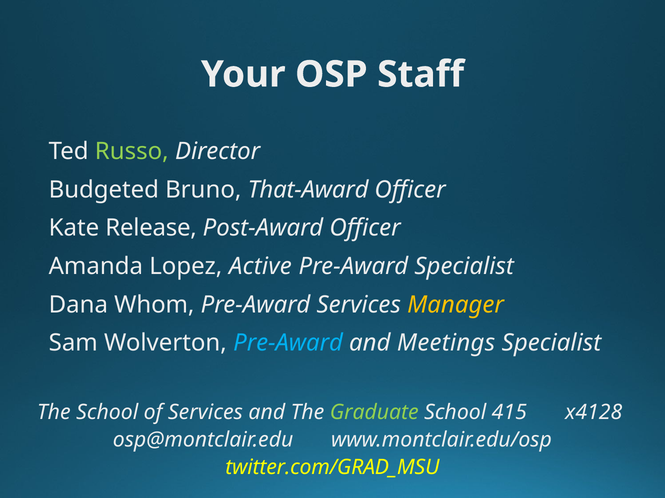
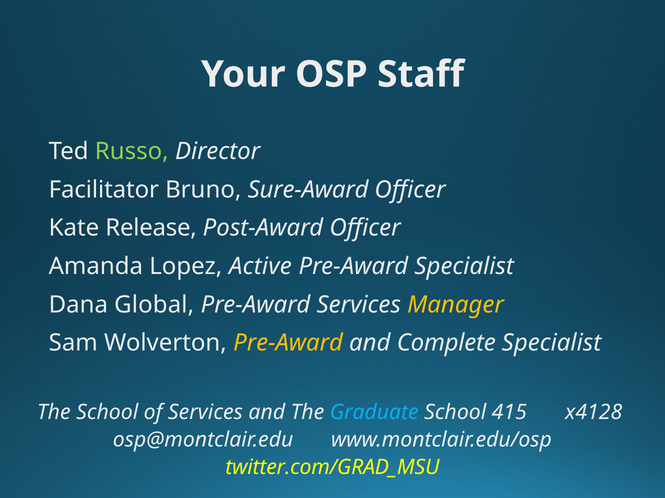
Budgeted: Budgeted -> Facilitator (104, 190)
That-Award: That-Award -> Sure-Award (308, 190)
Whom: Whom -> Global (154, 305)
Pre-Award colour: light blue -> yellow (288, 344)
Meetings: Meetings -> Complete (446, 344)
Graduate colour: light green -> light blue (374, 413)
